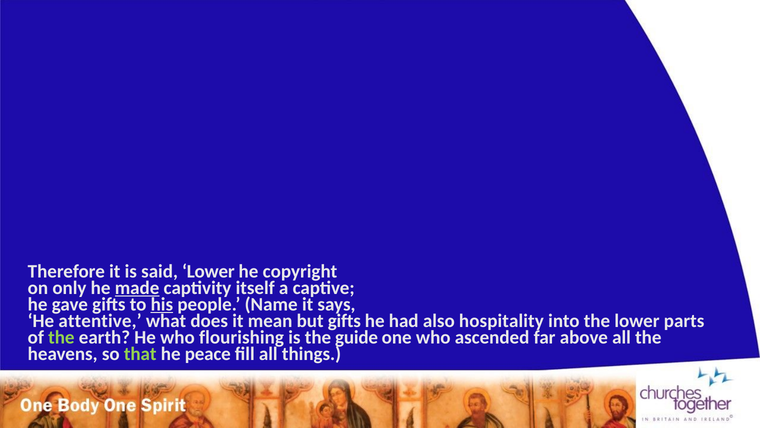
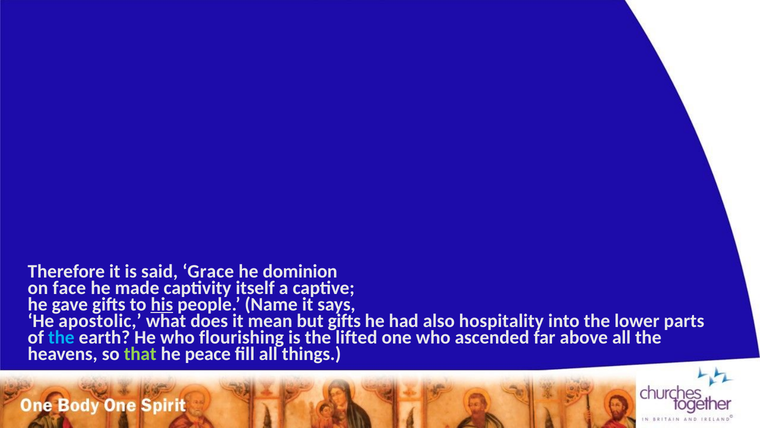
said Lower: Lower -> Grace (208, 271)
copyright: copyright -> dominion (300, 271)
only: only -> face (69, 288)
made underline: present -> none (137, 288)
attentive: attentive -> apostolic (100, 320)
the colour: light green -> light blue (61, 337)
guide: guide -> lifted (356, 337)
